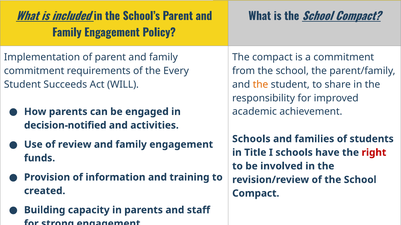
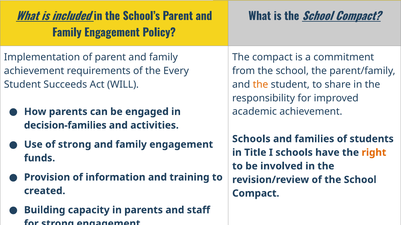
commitment: commitment -> achievement (34, 71)
decision-notified: decision-notified -> decision-families (65, 126)
of review: review -> strong (75, 145)
right colour: red -> orange (374, 153)
